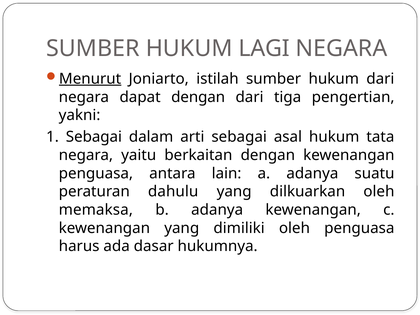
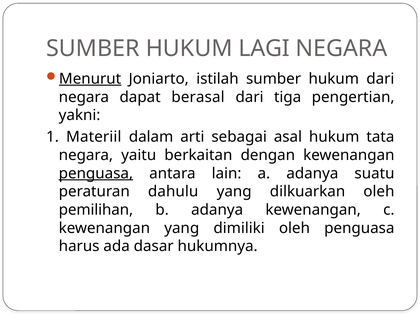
dapat dengan: dengan -> berasal (198, 97)
1 Sebagai: Sebagai -> Materiil (94, 137)
penguasa underline: none -> present (96, 173)
memaksa: memaksa -> pemilihan (96, 210)
